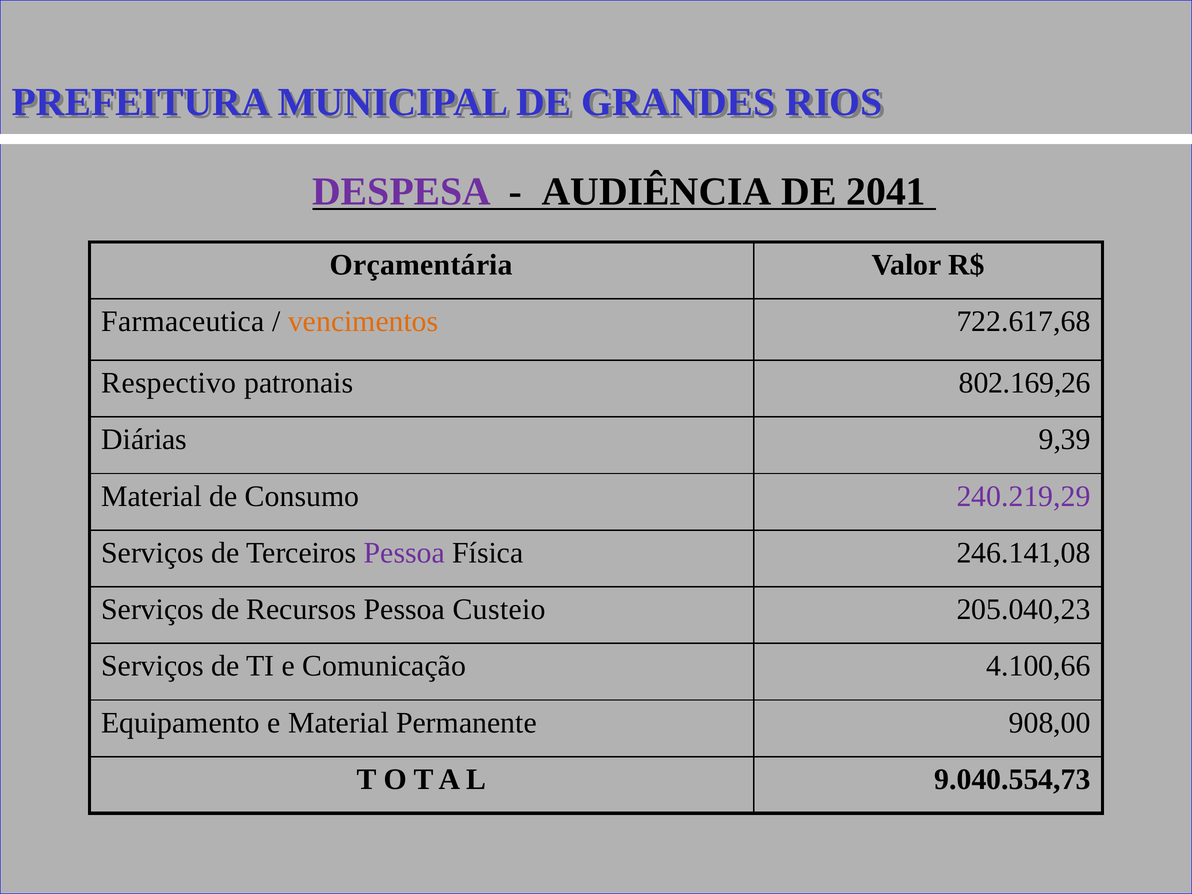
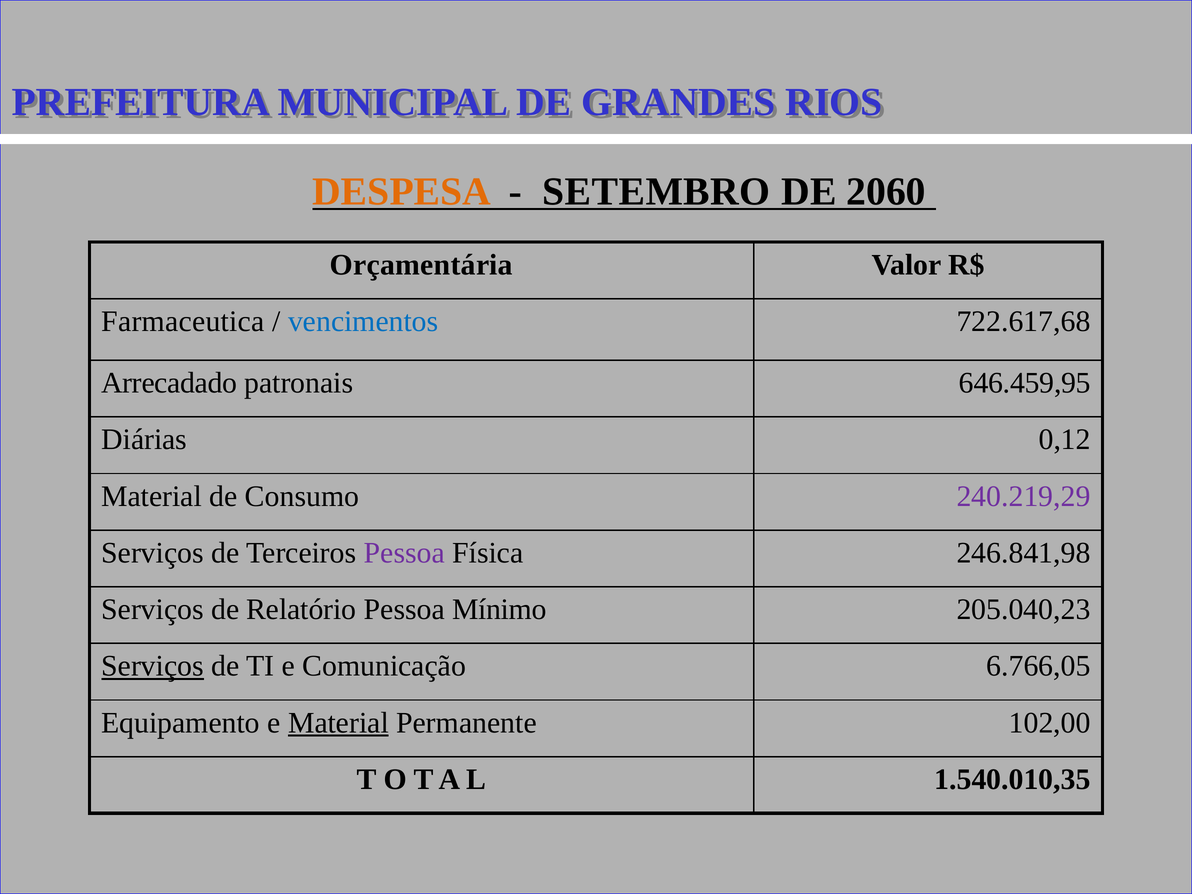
DESPESA colour: purple -> orange (402, 191)
AUDIÊNCIA: AUDIÊNCIA -> SETEMBRO (656, 191)
2041: 2041 -> 2060 (886, 191)
vencimentos colour: orange -> blue (363, 321)
Respectivo: Respectivo -> Arrecadado (169, 383)
802.169,26: 802.169,26 -> 646.459,95 (1025, 383)
9,39: 9,39 -> 0,12 (1065, 440)
246.141,08: 246.141,08 -> 246.841,98 (1024, 553)
Recursos: Recursos -> Relatório (301, 609)
Custeio: Custeio -> Mínimo (499, 609)
Serviços underline: none -> present (153, 666)
4.100,66: 4.100,66 -> 6.766,05 (1038, 666)
Material underline: none -> present (338, 723)
908,00: 908,00 -> 102,00 (1050, 723)
9.040.554,73: 9.040.554,73 -> 1.540.010,35 (1012, 779)
